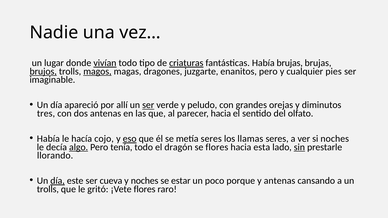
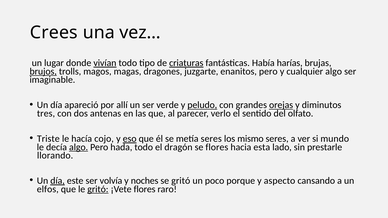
Nadie: Nadie -> Crees (54, 33)
Había brujas: brujas -> harías (290, 63)
magos underline: present -> none (97, 71)
cualquier pies: pies -> algo (334, 71)
ser underline: present -> none (148, 105)
peludo underline: none -> present (202, 105)
orejas underline: none -> present (281, 105)
parecer hacia: hacia -> verlo (221, 114)
Había: Había -> Triste (48, 139)
llamas: llamas -> mismo (250, 139)
si noches: noches -> mundo (335, 139)
tenía: tenía -> hada (121, 147)
sin underline: present -> none (299, 147)
cueva: cueva -> volvía (111, 181)
se estar: estar -> gritó (181, 181)
y antenas: antenas -> aspecto (280, 181)
trolls: trolls -> elfos (48, 189)
gritó underline: none -> present (98, 189)
